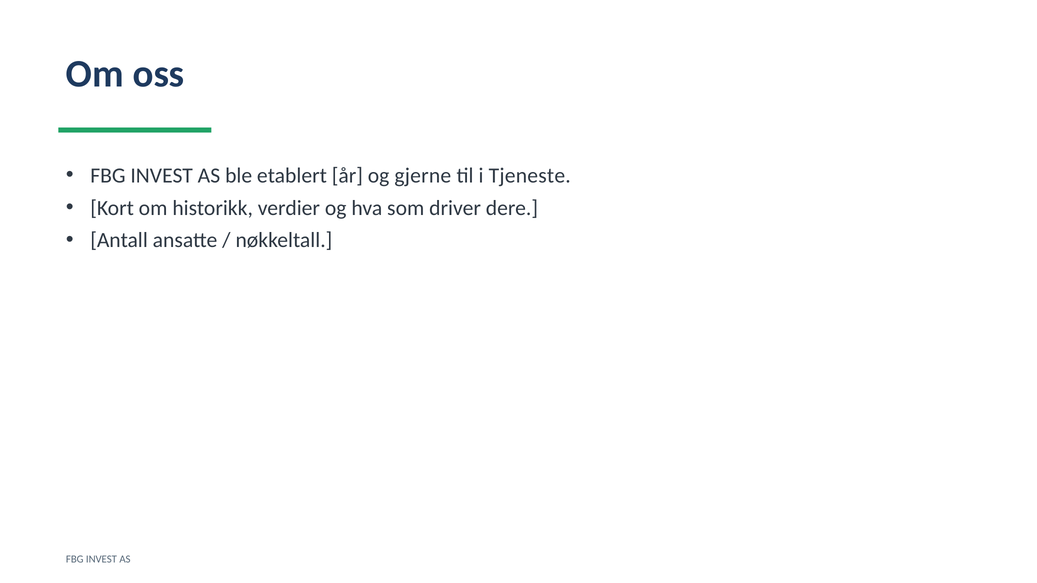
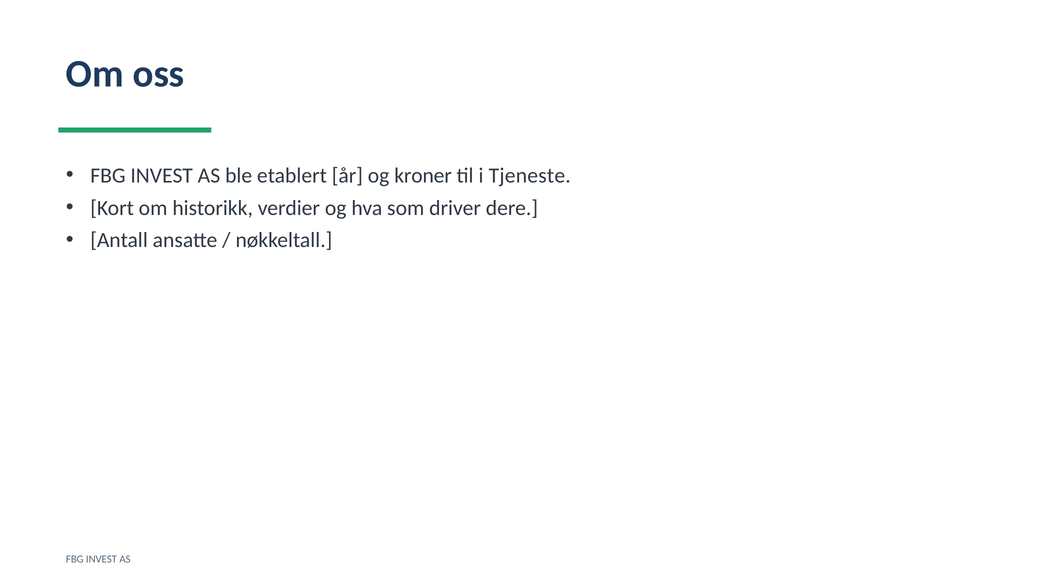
gjerne: gjerne -> kroner (423, 176)
